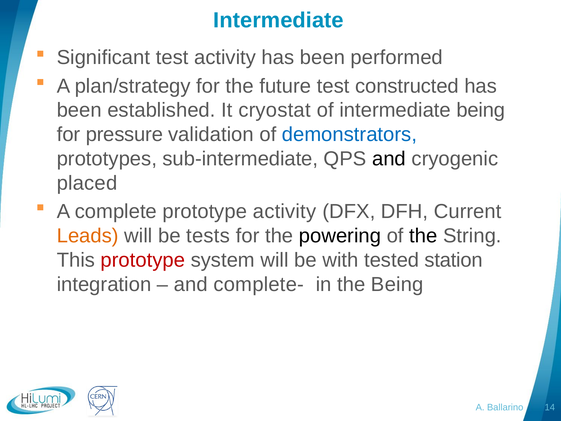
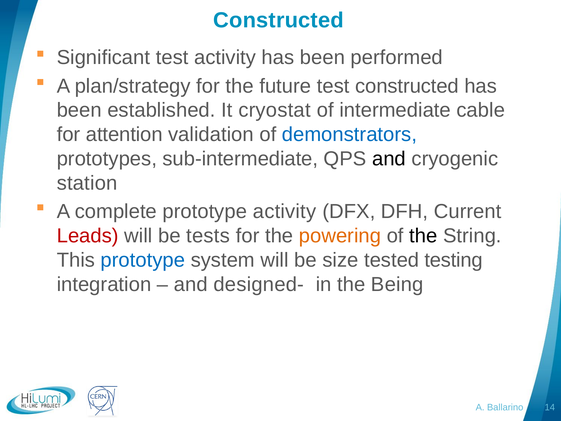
Intermediate: Intermediate -> Constructed (278, 20)
intermediate being: being -> cable (481, 110)
pressure: pressure -> attention (124, 135)
placed: placed -> station (87, 183)
Leads colour: orange -> red (88, 236)
powering colour: black -> orange (340, 236)
prototype colour: red -> blue (143, 260)
with: with -> size (340, 260)
station: station -> testing (454, 260)
complete-: complete- -> designed- (259, 284)
